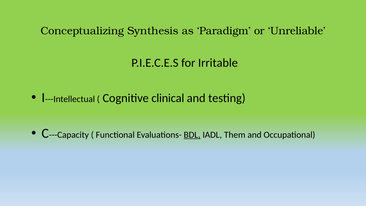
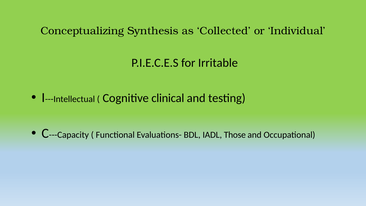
Paradigm: Paradigm -> Collected (224, 31)
Unreliable: Unreliable -> Individual (297, 31)
BDL underline: present -> none (192, 135)
Them: Them -> Those (235, 135)
